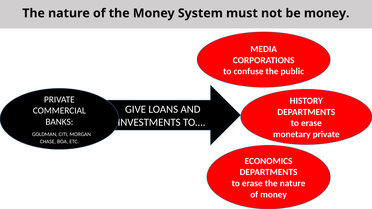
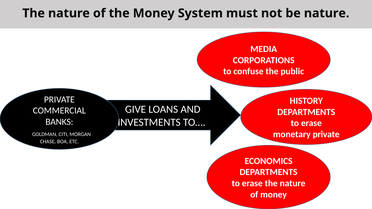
be money: money -> nature (327, 13)
